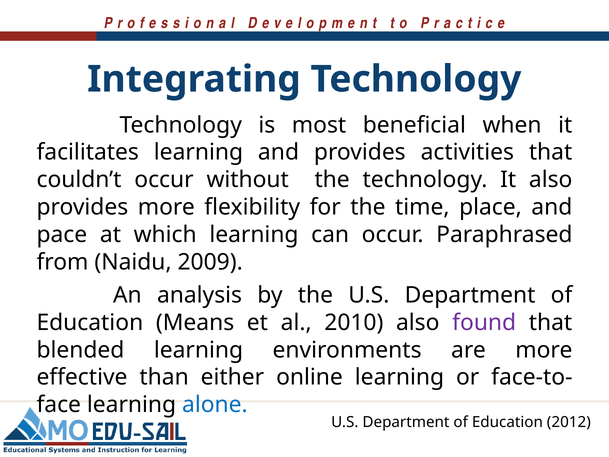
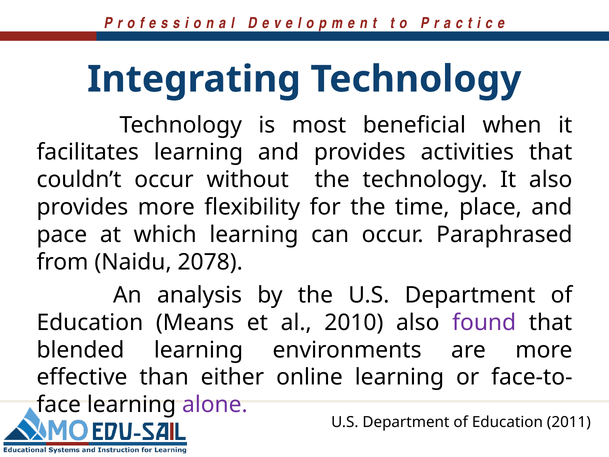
2009: 2009 -> 2078 (210, 262)
alone colour: blue -> purple (215, 405)
2012: 2012 -> 2011 (569, 422)
